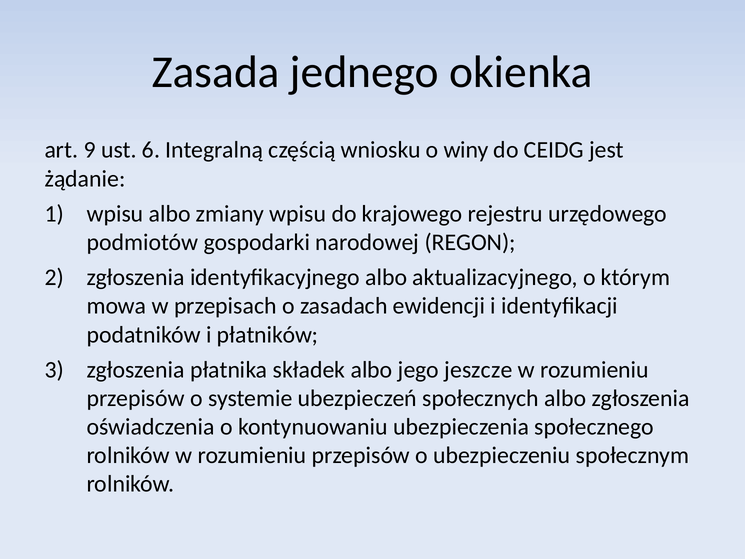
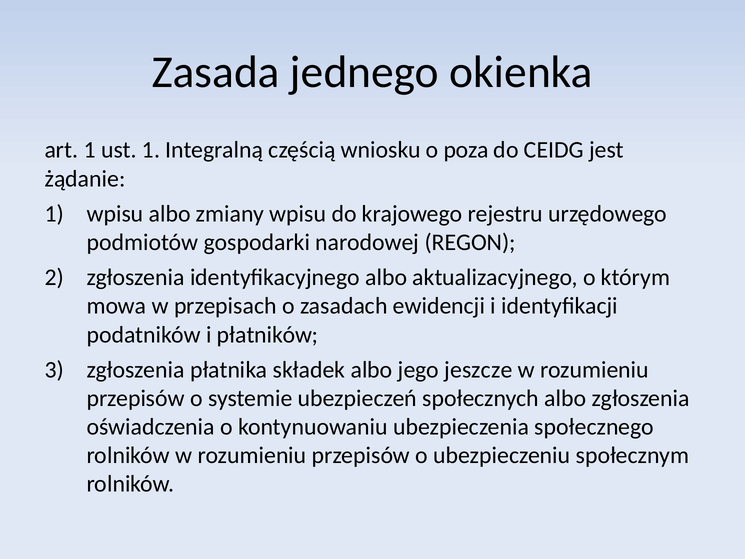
art 9: 9 -> 1 (90, 150)
ust 6: 6 -> 1 (151, 150)
winy: winy -> poza (466, 150)
